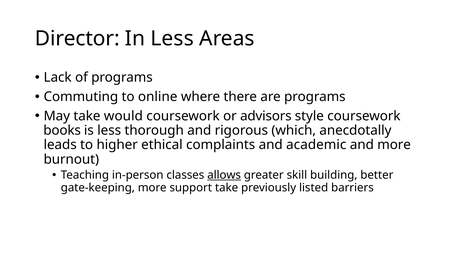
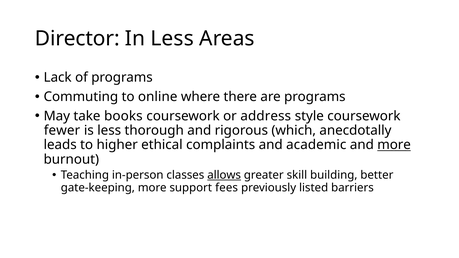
would: would -> books (123, 116)
advisors: advisors -> address (266, 116)
books: books -> fewer (62, 131)
more underline: none -> present (394, 145)
support take: take -> fees (227, 188)
